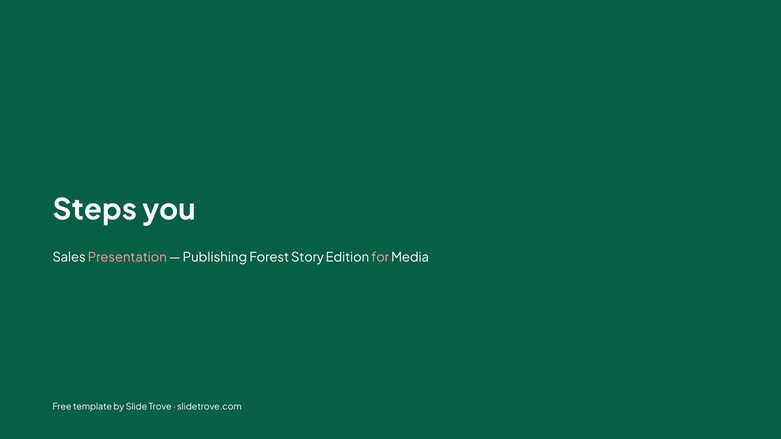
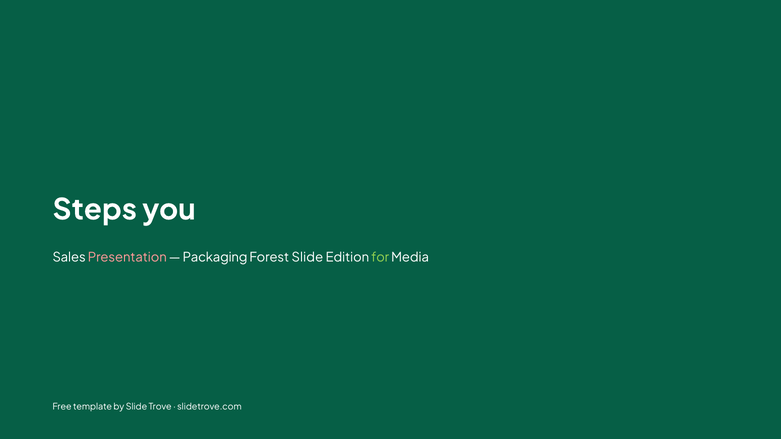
Publishing: Publishing -> Packaging (215, 258)
Forest Story: Story -> Slide (307, 258)
for colour: pink -> light green (380, 258)
